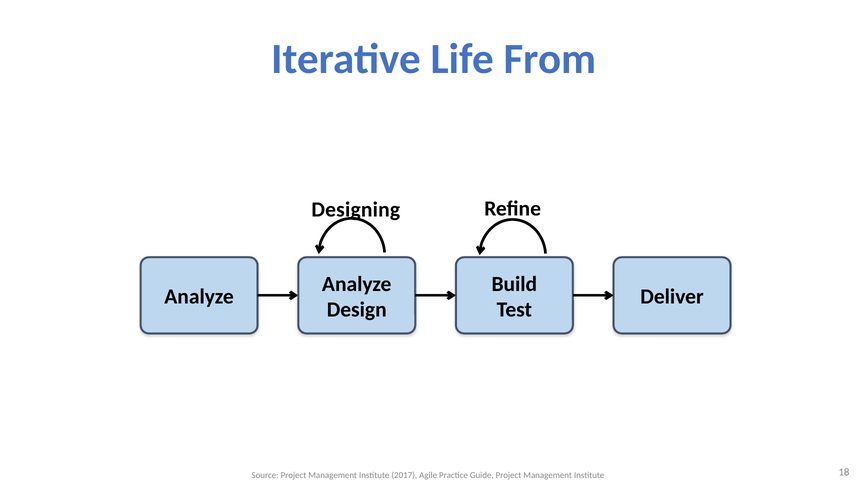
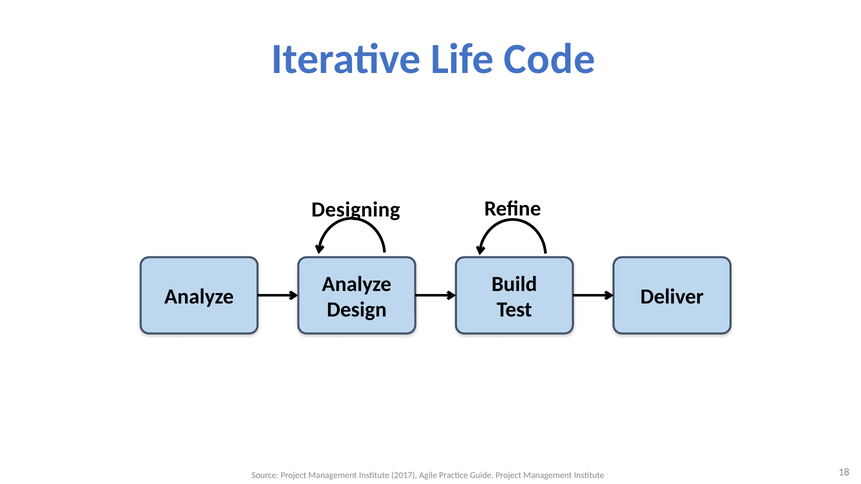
From: From -> Code (550, 59)
